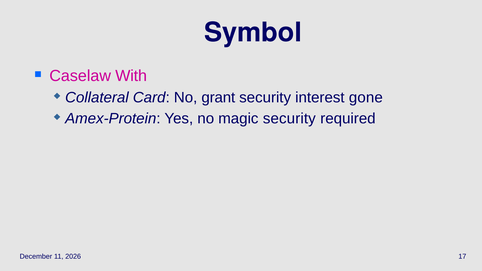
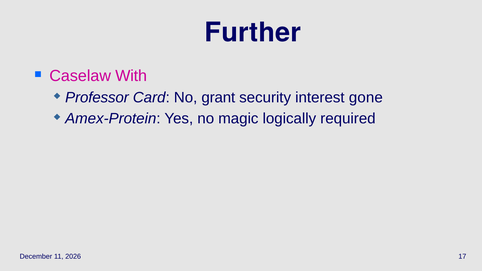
Symbol: Symbol -> Further (253, 33)
Collateral: Collateral -> Professor (97, 97)
magic security: security -> logically (289, 119)
